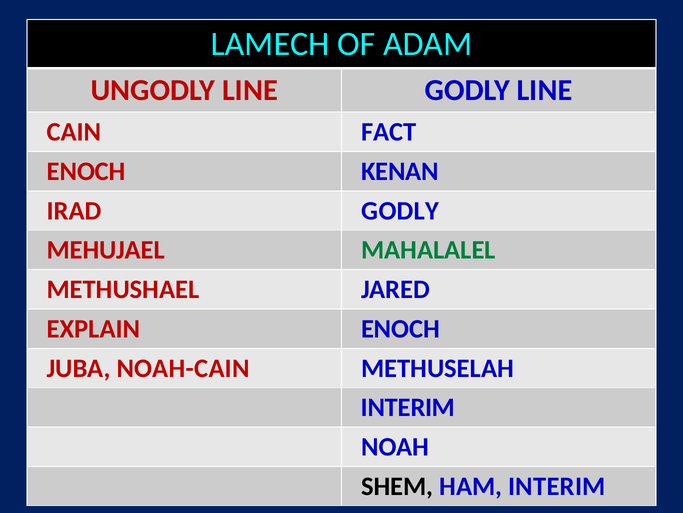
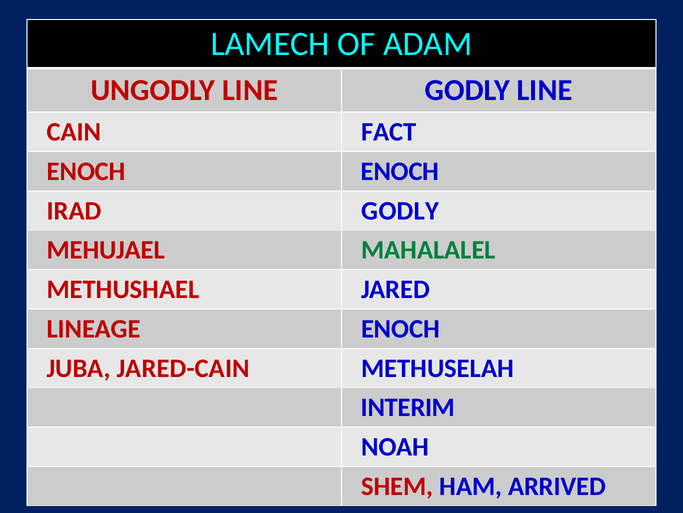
ENOCH KENAN: KENAN -> ENOCH (400, 171)
EXPLAIN: EXPLAIN -> LINEAGE (94, 328)
NOAH-CAIN: NOAH-CAIN -> JARED-CAIN (183, 368)
SHEM colour: black -> red (397, 486)
HAM INTERIM: INTERIM -> ARRIVED (557, 486)
